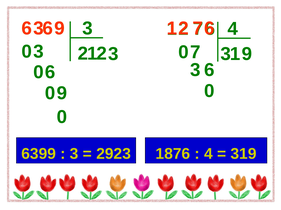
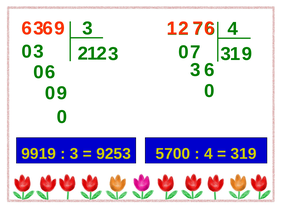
6399: 6399 -> 9919 (39, 154)
2923: 2923 -> 9253 (114, 154)
1876: 1876 -> 5700 (173, 154)
